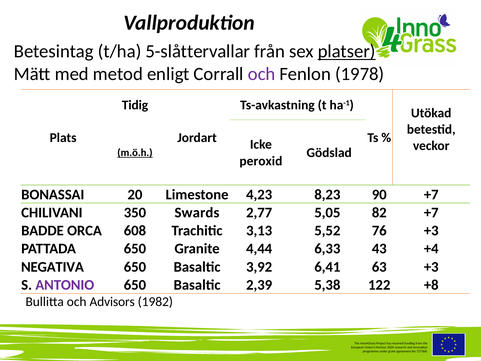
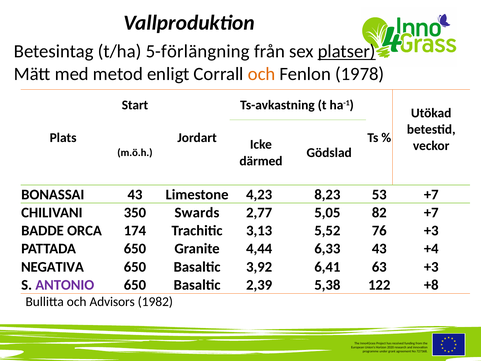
5-slåttervallar: 5-slåttervallar -> 5-förlängning (198, 51)
och colour: purple -> orange (262, 74)
Tidig: Tidig -> Start (135, 105)
m.ö.h underline: present -> none (135, 153)
peroxid: peroxid -> därmed (261, 161)
BONASSAI 20: 20 -> 43 (135, 194)
90: 90 -> 53 (379, 194)
608: 608 -> 174 (135, 231)
